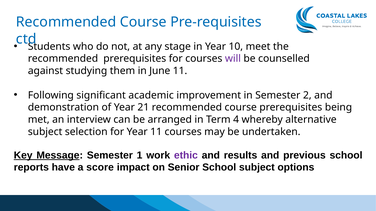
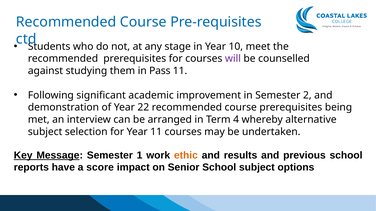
June: June -> Pass (160, 71)
21: 21 -> 22 (143, 108)
ethic colour: purple -> orange (186, 156)
